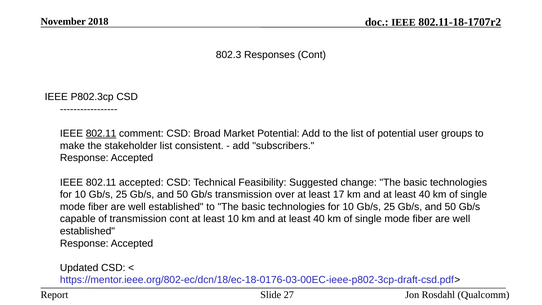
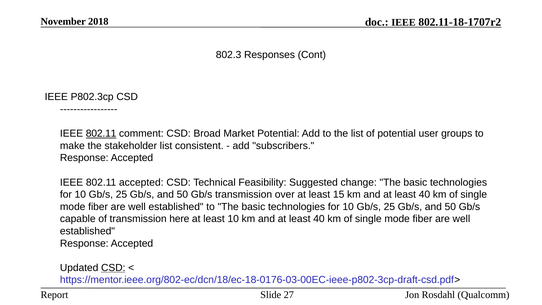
17: 17 -> 15 (339, 194)
transmission cont: cont -> here (179, 219)
CSD underline: none -> present (113, 268)
